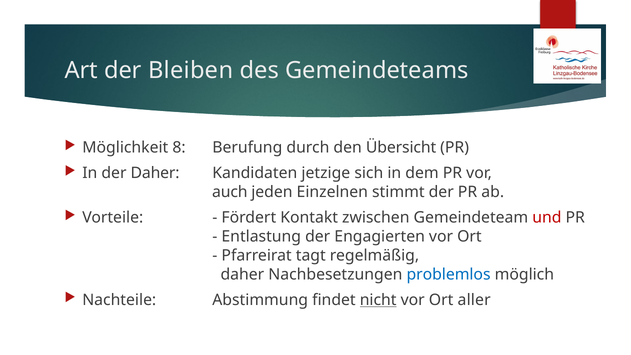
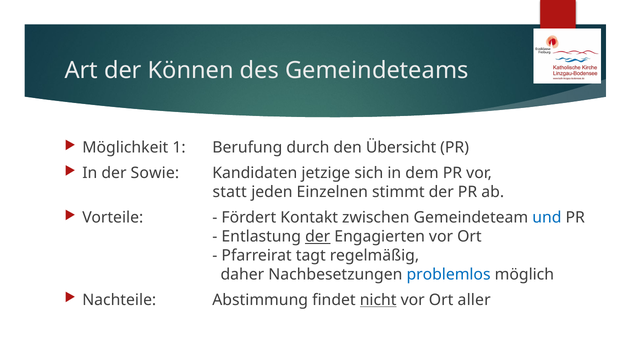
Bleiben: Bleiben -> Können (191, 70)
8: 8 -> 1 (179, 148)
der Daher: Daher -> Sowie (155, 173)
auch: auch -> statt (230, 192)
und colour: red -> blue (547, 218)
der underline: none -> present (318, 237)
